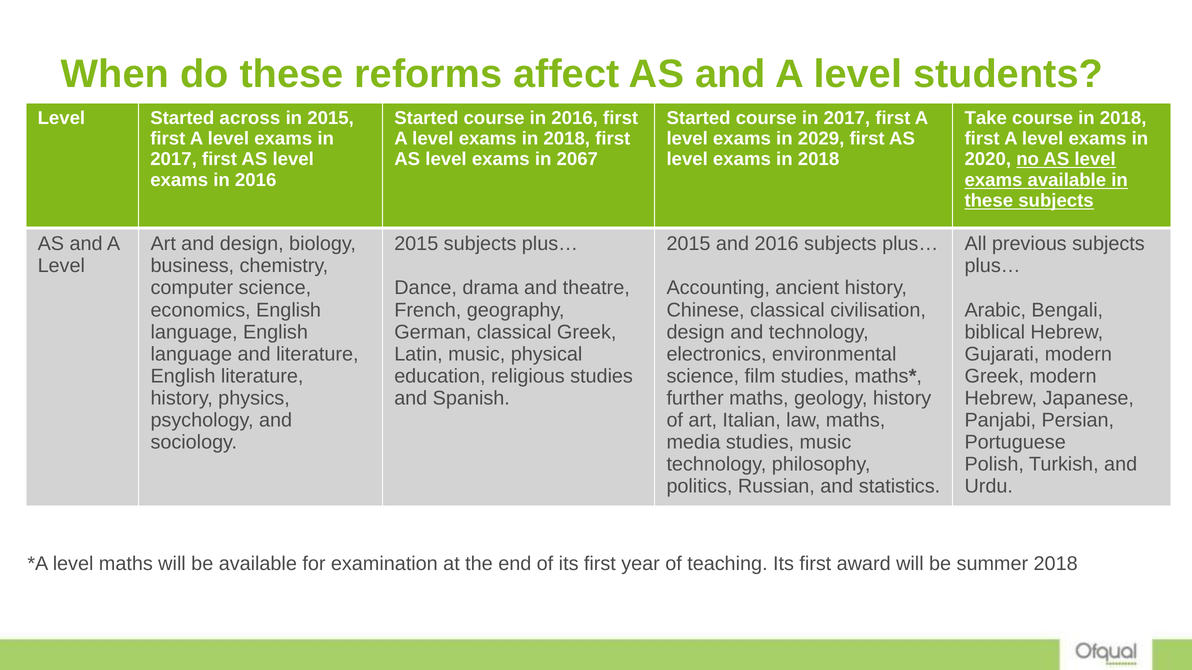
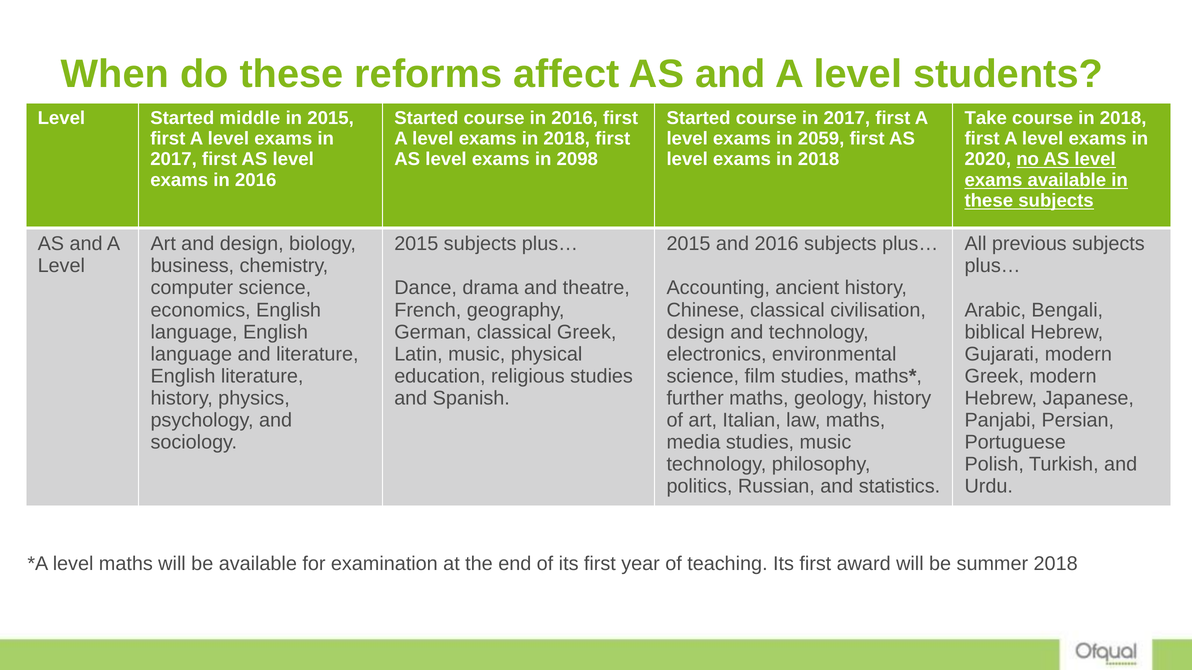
across: across -> middle (250, 118)
2029: 2029 -> 2059 (821, 139)
2067: 2067 -> 2098 (577, 159)
